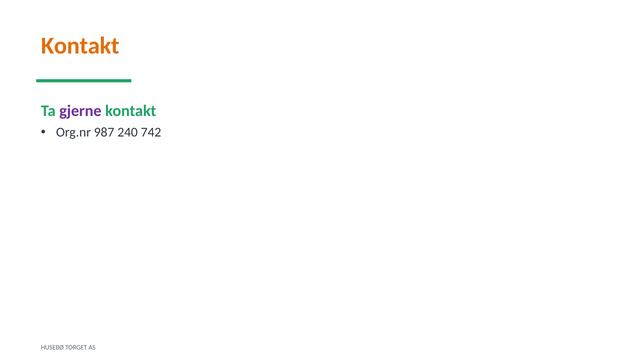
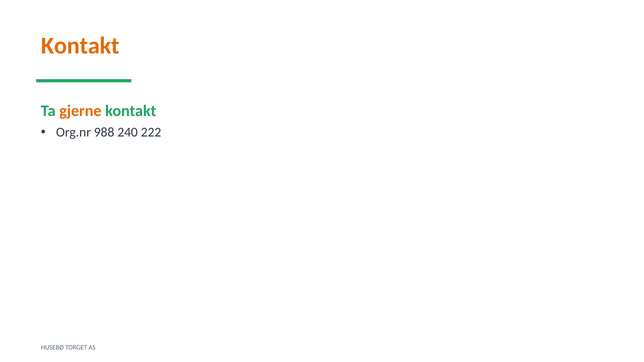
gjerne colour: purple -> orange (80, 111)
987: 987 -> 988 (104, 132)
742: 742 -> 222 (151, 132)
